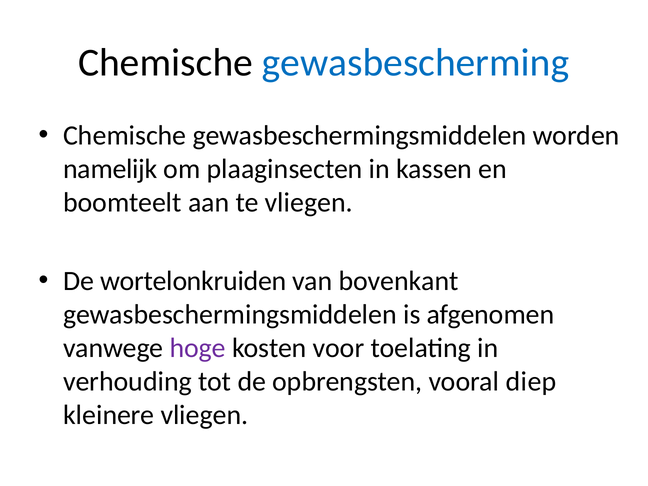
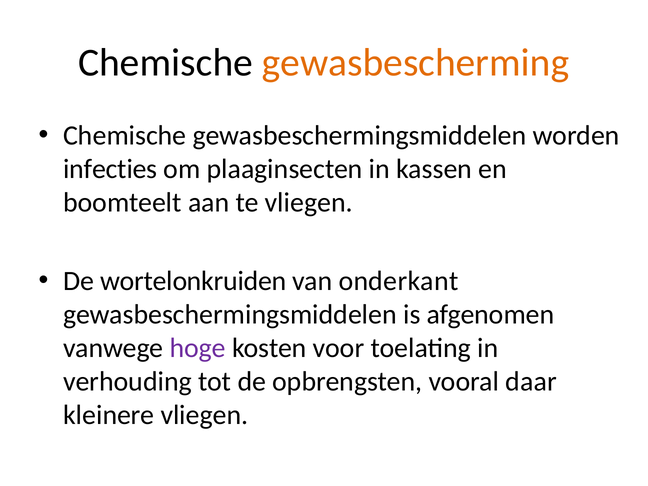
gewasbescherming colour: blue -> orange (416, 63)
namelijk: namelijk -> infecties (110, 169)
bovenkant: bovenkant -> onderkant (398, 281)
diep: diep -> daar (531, 381)
